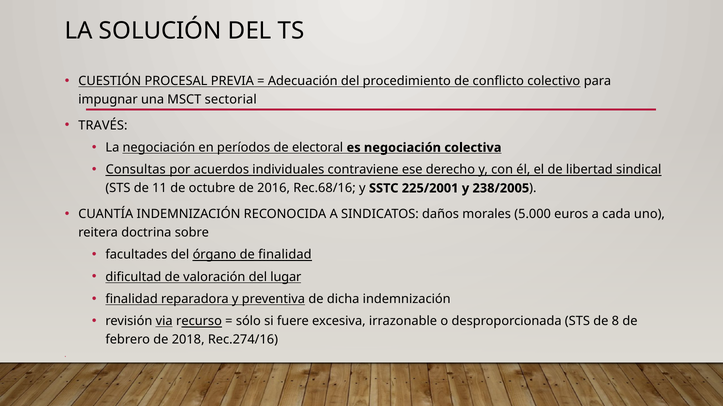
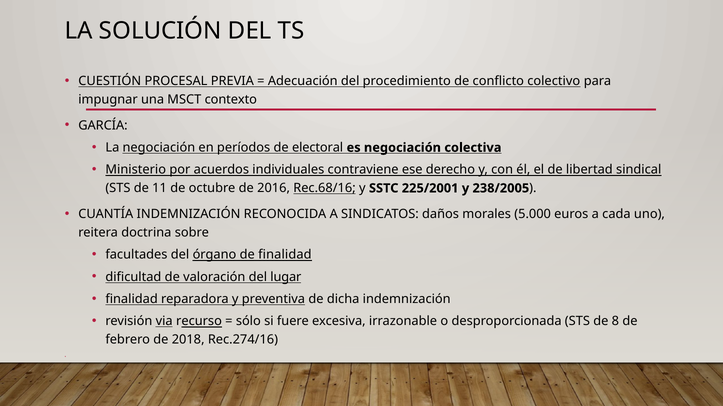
sectorial: sectorial -> contexto (231, 100)
TRAVÉS: TRAVÉS -> GARCÍA (103, 126)
Consultas: Consultas -> Ministerio (136, 170)
Rec.68/16 underline: none -> present (324, 189)
